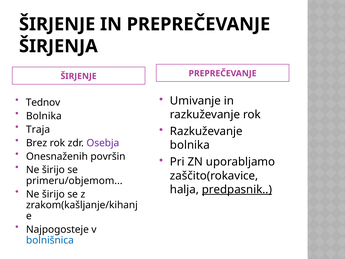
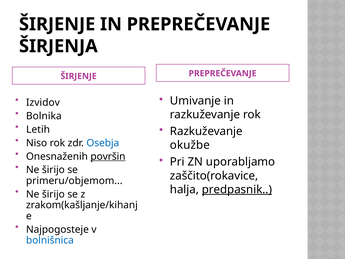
Tednov: Tednov -> Izvidov (43, 103)
Traja: Traja -> Letih (38, 129)
Brez: Brez -> Niso (37, 143)
Osebja colour: purple -> blue (103, 143)
bolnika: bolnika -> okužbe (190, 145)
površin underline: none -> present (108, 156)
